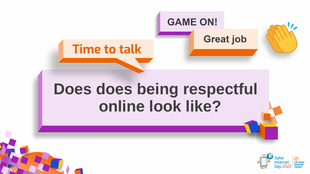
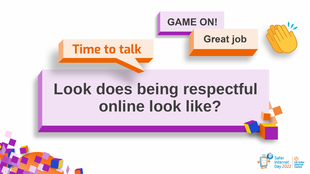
Does: Does -> Look (73, 90)
